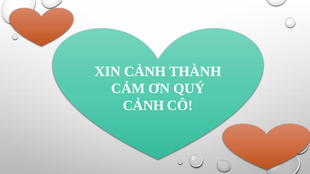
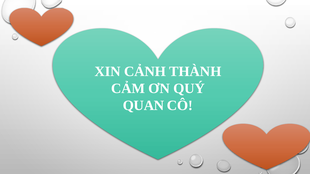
CẢNH: CẢNH -> QUAN (143, 106)
